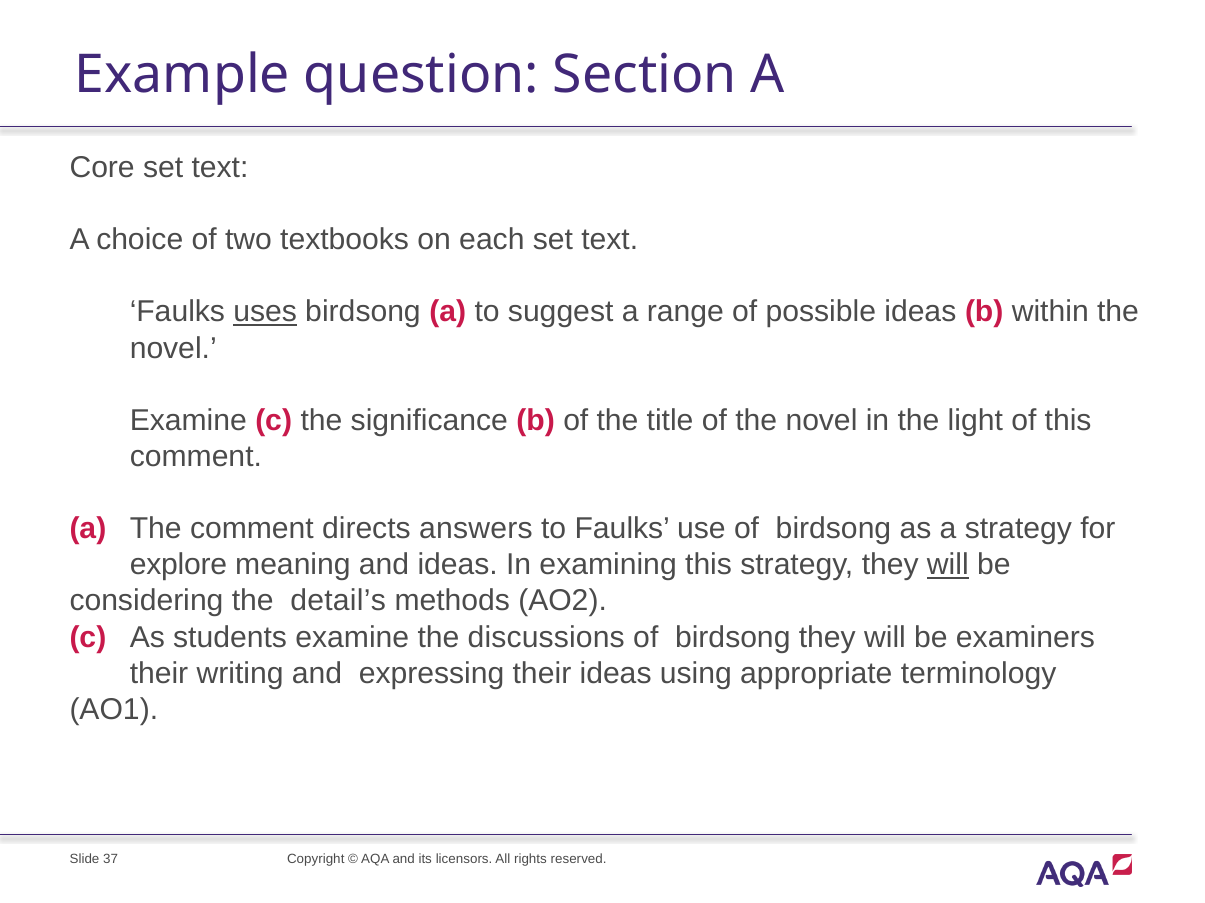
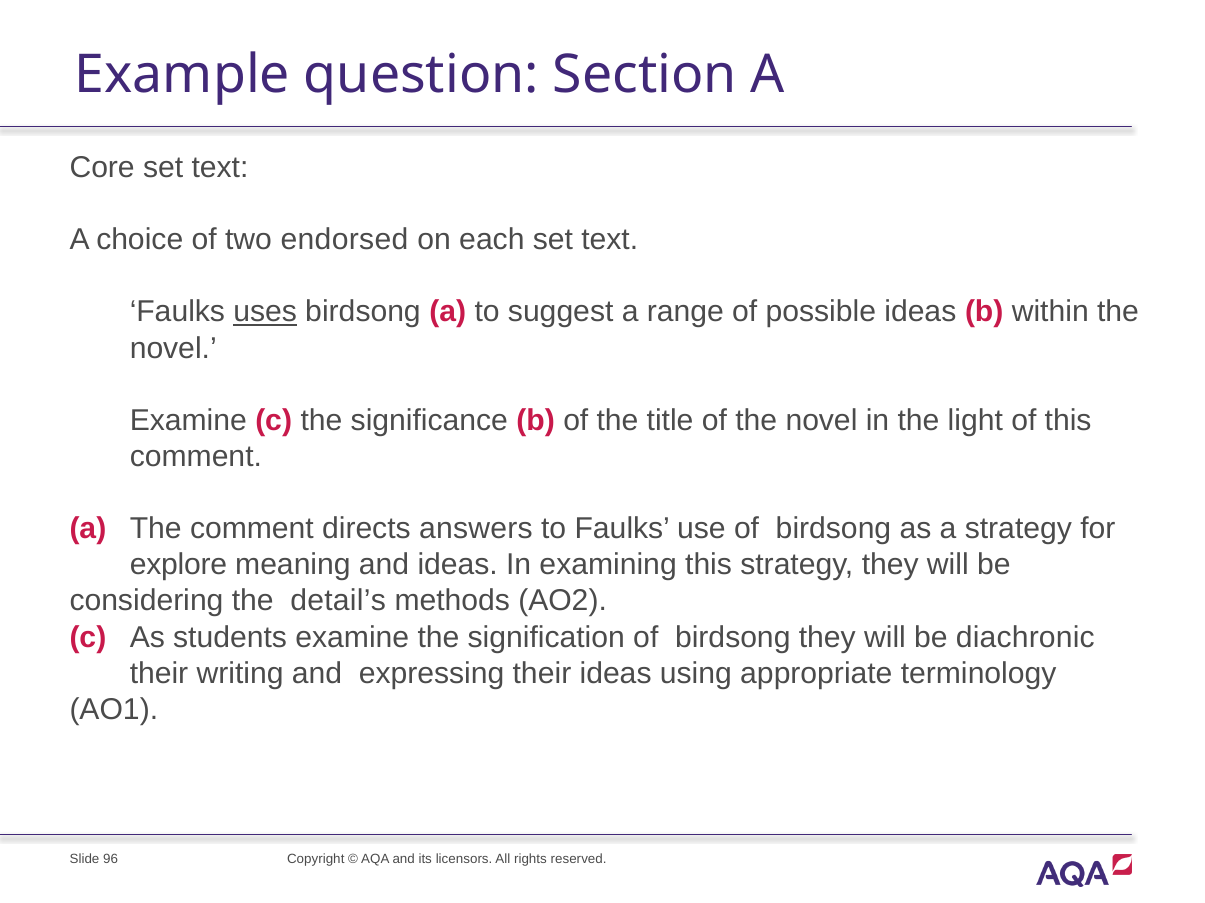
textbooks: textbooks -> endorsed (344, 240)
will underline: present -> none (948, 565)
discussions: discussions -> signification (546, 638)
examiners: examiners -> diachronic (1025, 638)
37: 37 -> 96 (111, 860)
